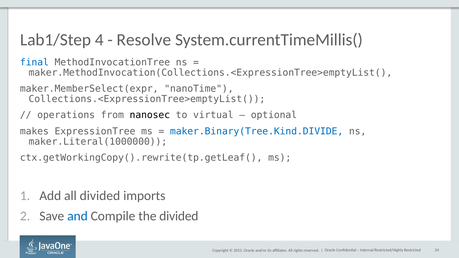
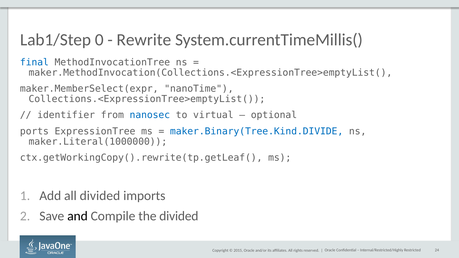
4: 4 -> 0 (99, 40)
Resolve: Resolve -> Rewrite (144, 40)
operations: operations -> identifier (66, 115)
nanosec colour: black -> blue (150, 115)
makes: makes -> ports (34, 131)
and colour: blue -> black (77, 216)
